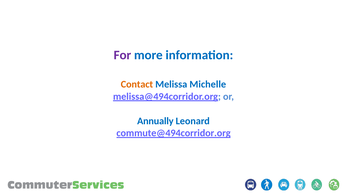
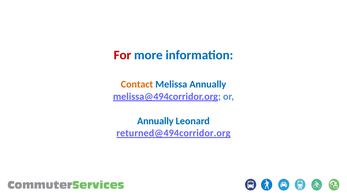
For colour: purple -> red (122, 55)
Melissa Michelle: Michelle -> Annually (208, 84)
commute@494corridor.org: commute@494corridor.org -> returned@494corridor.org (173, 133)
